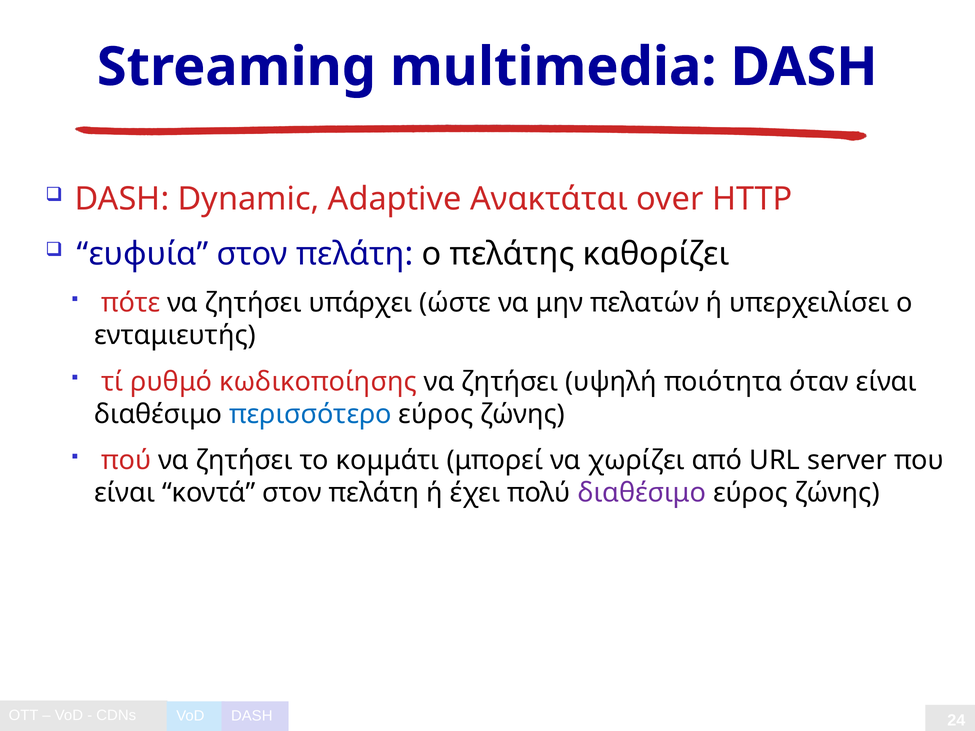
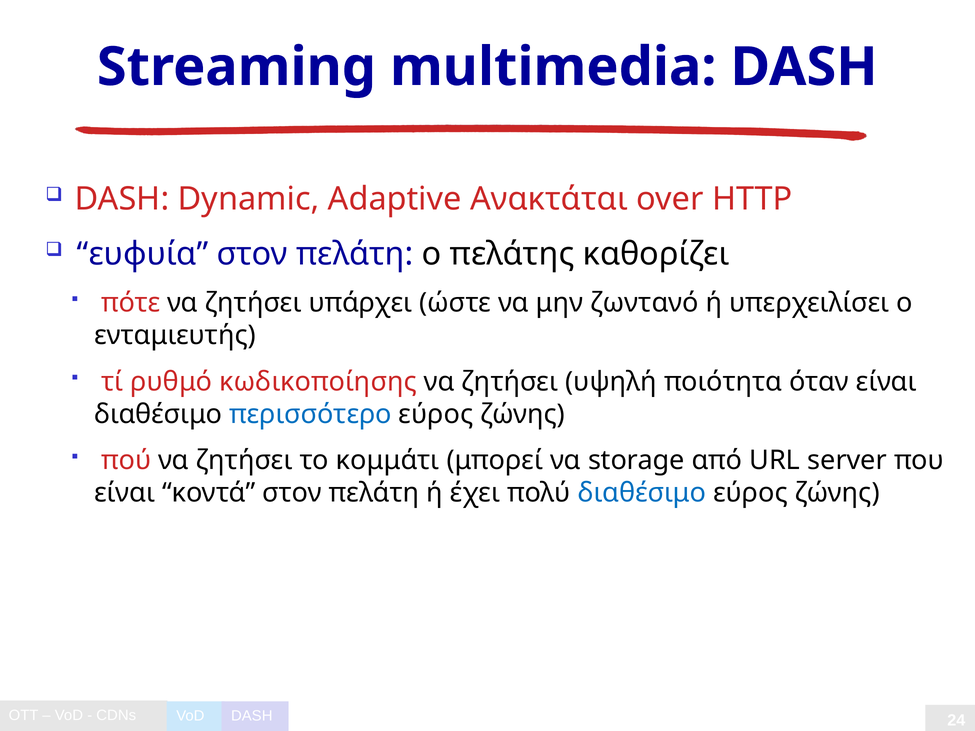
πελατών: πελατών -> ζωντανό (645, 303)
χωρίζει: χωρίζει -> storage (636, 460)
διαθέσιμο colour: purple -> blue (642, 493)
